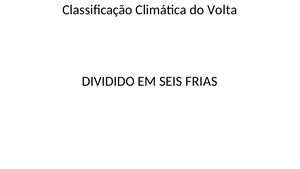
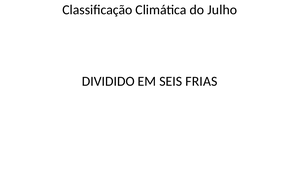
Volta: Volta -> Julho (222, 10)
